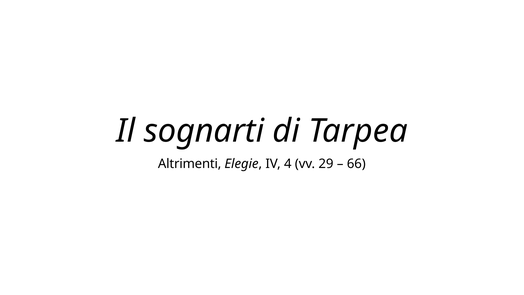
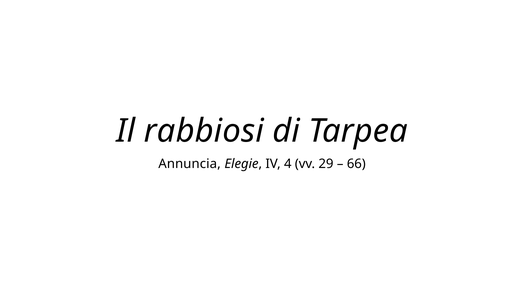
sognarti: sognarti -> rabbiosi (204, 131)
Altrimenti: Altrimenti -> Annuncia (190, 164)
